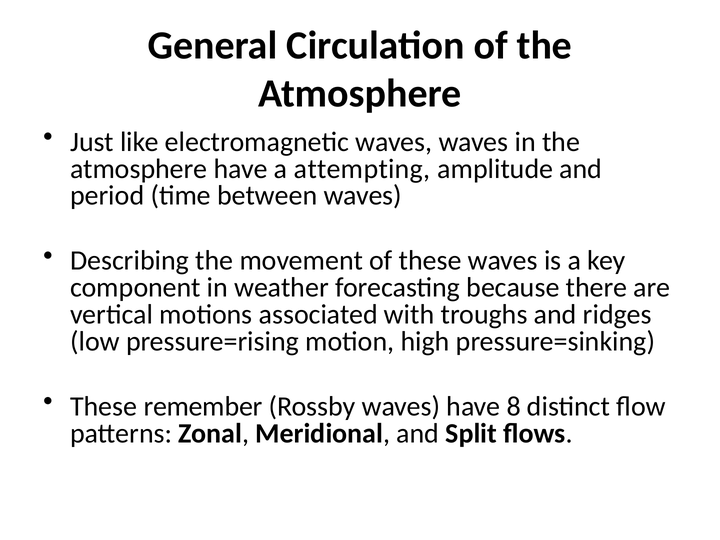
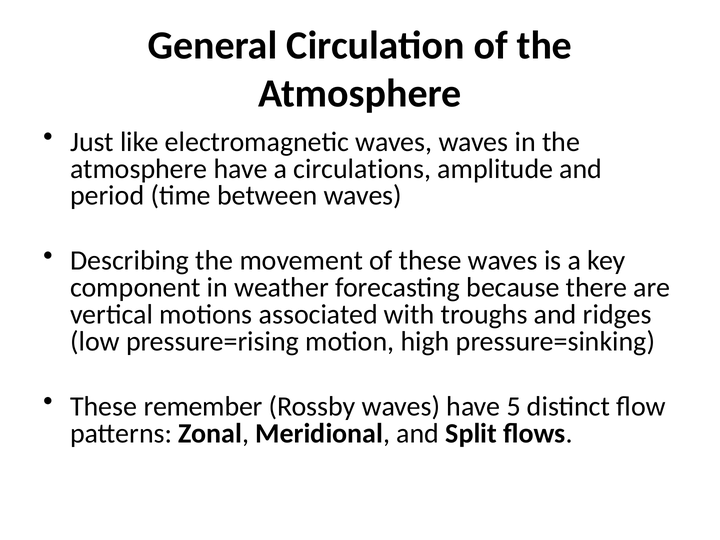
attempting: attempting -> circulations (362, 169)
8: 8 -> 5 (514, 406)
